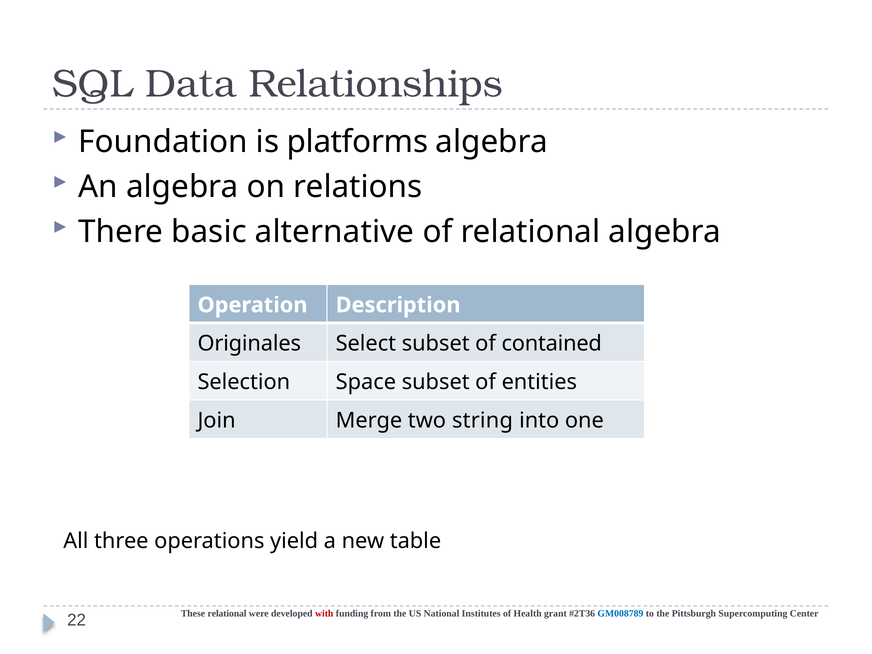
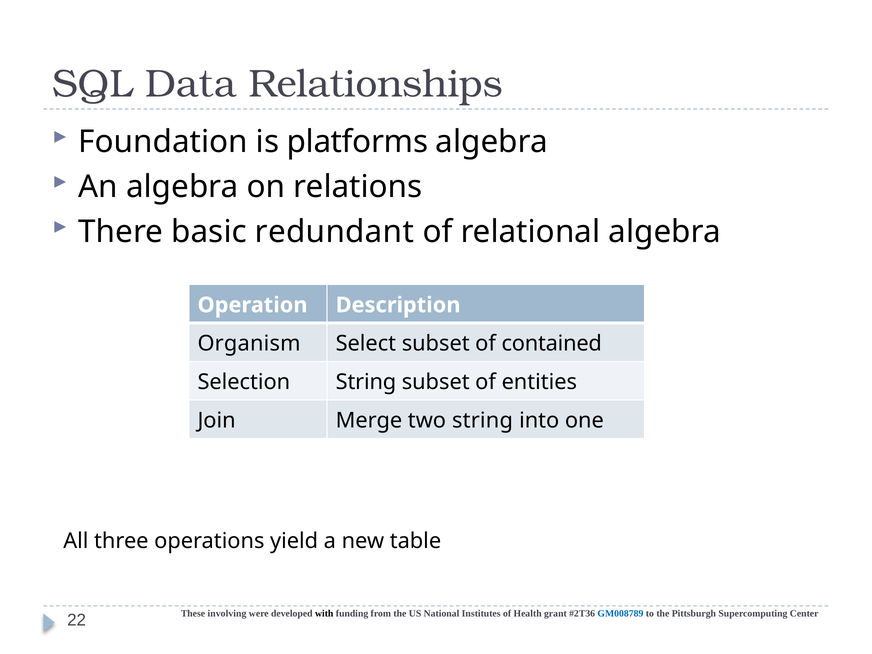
alternative: alternative -> redundant (334, 232)
Originales: Originales -> Organism (249, 343)
Selection Space: Space -> String (366, 382)
These relational: relational -> involving (227, 614)
with colour: red -> black (324, 614)
